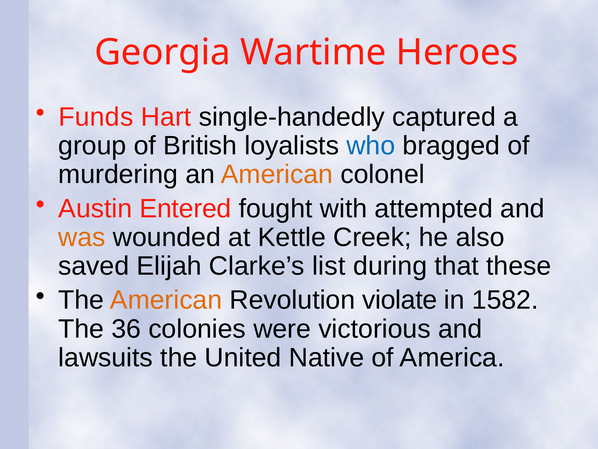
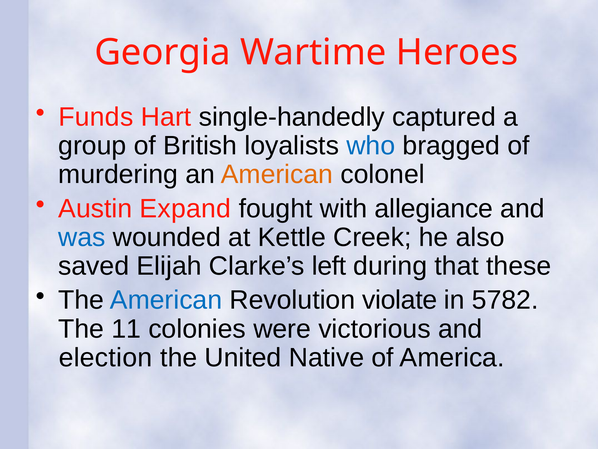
Entered: Entered -> Expand (185, 208)
attempted: attempted -> allegiance (434, 208)
was colour: orange -> blue (82, 237)
list: list -> left (329, 266)
American colour: orange -> blue (166, 300)
1582: 1582 -> 5782 (505, 300)
36: 36 -> 11 (126, 329)
lawsuits: lawsuits -> election (105, 357)
